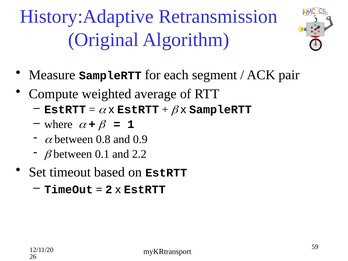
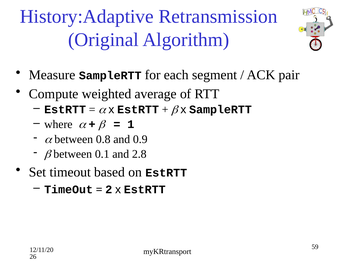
2.2: 2.2 -> 2.8 (139, 154)
